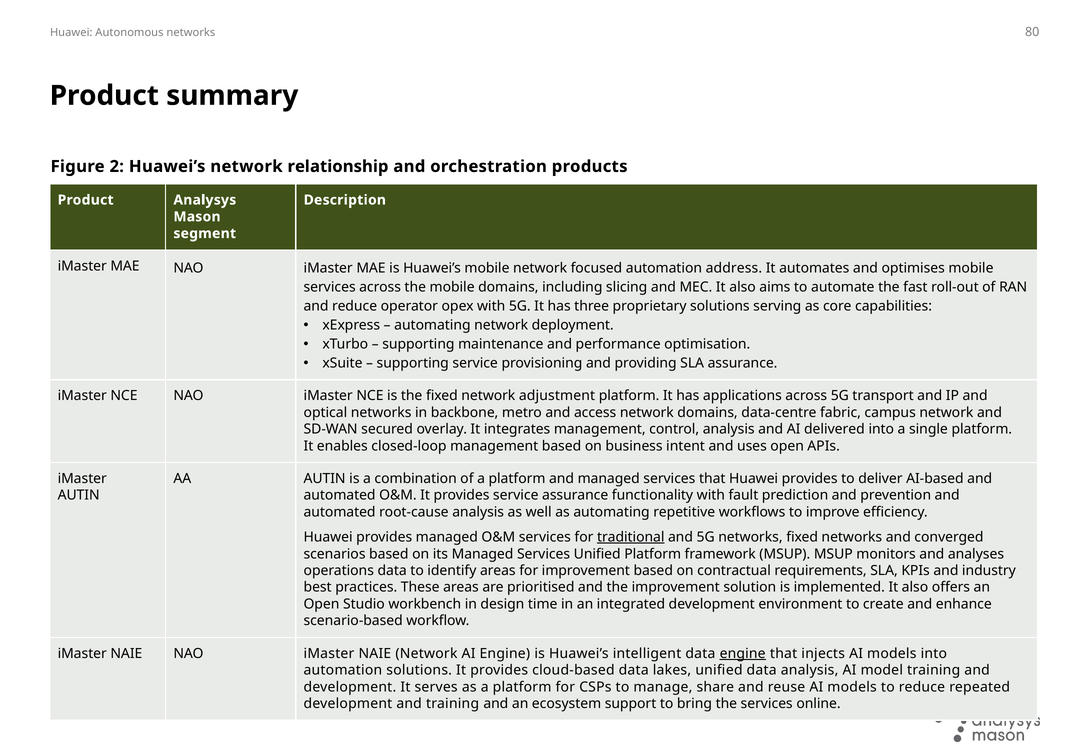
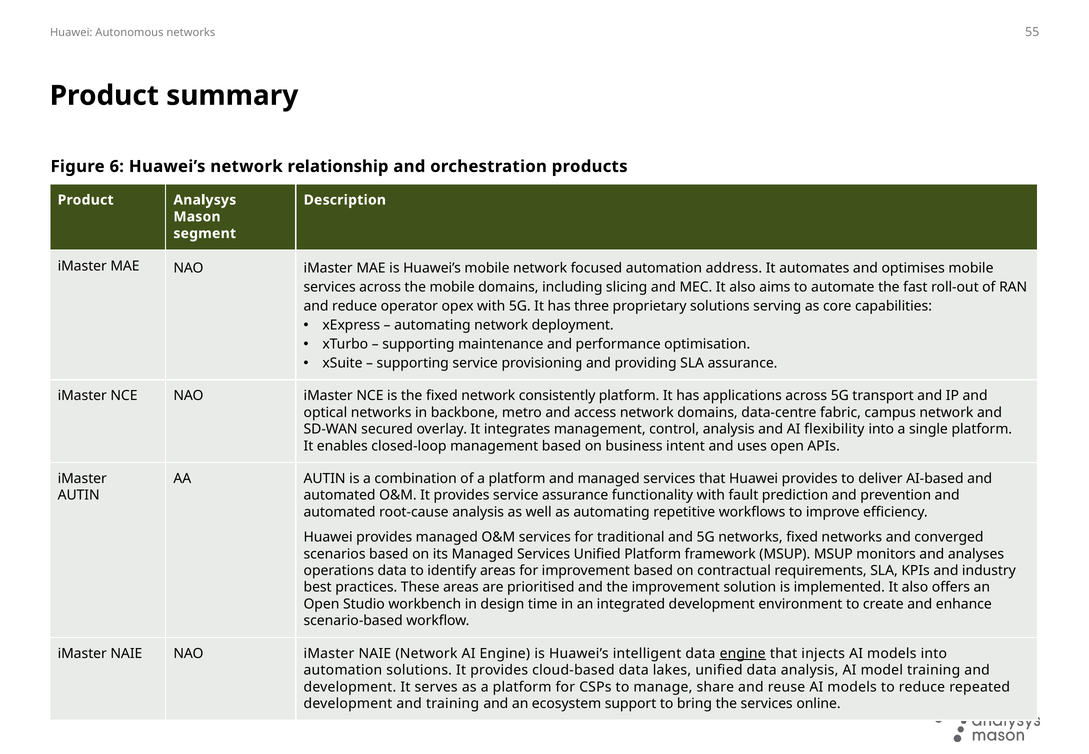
80: 80 -> 55 (1032, 32)
2: 2 -> 6 (117, 166)
adjustment: adjustment -> consistently (557, 396)
delivered: delivered -> flexibility (834, 429)
traditional underline: present -> none (631, 537)
